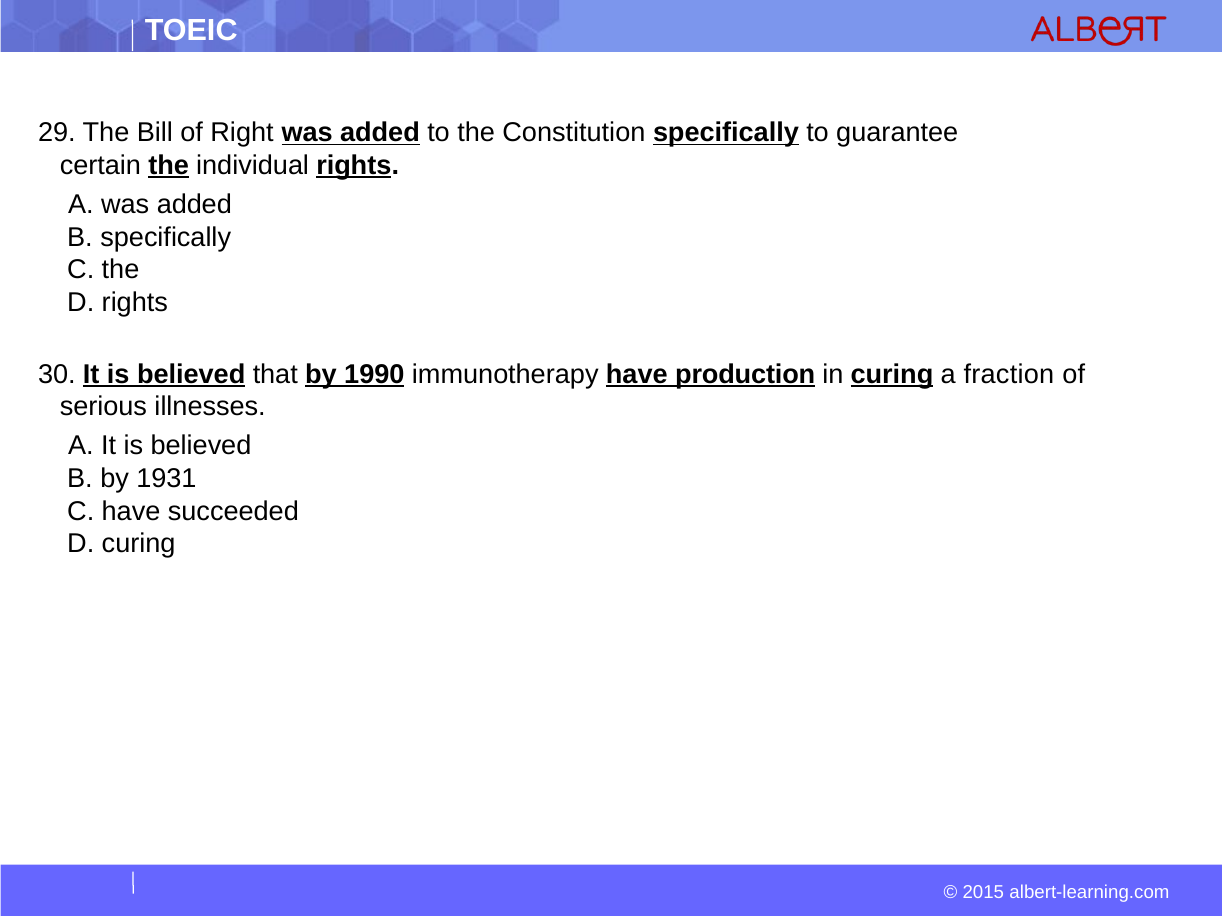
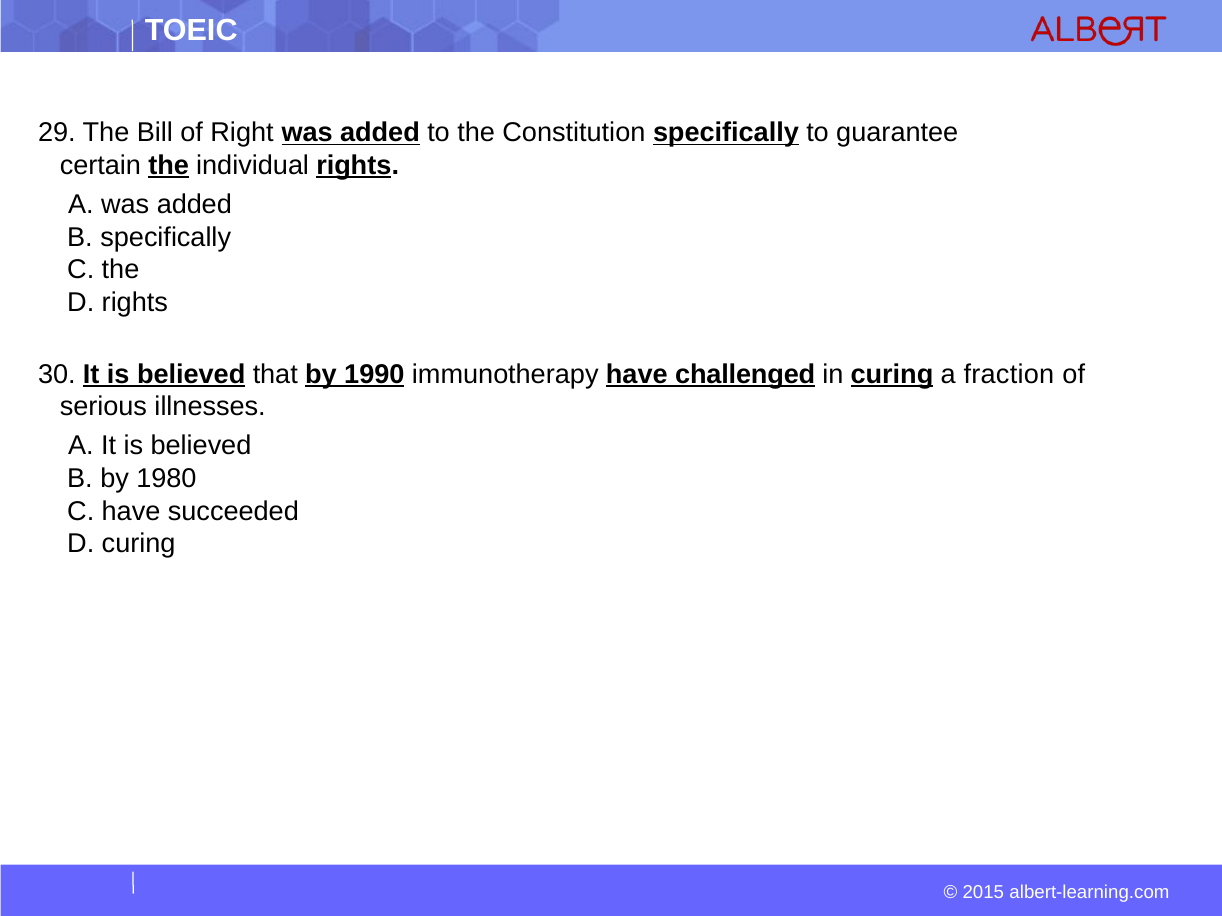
production: production -> challenged (745, 374)
1931: 1931 -> 1980 (166, 479)
